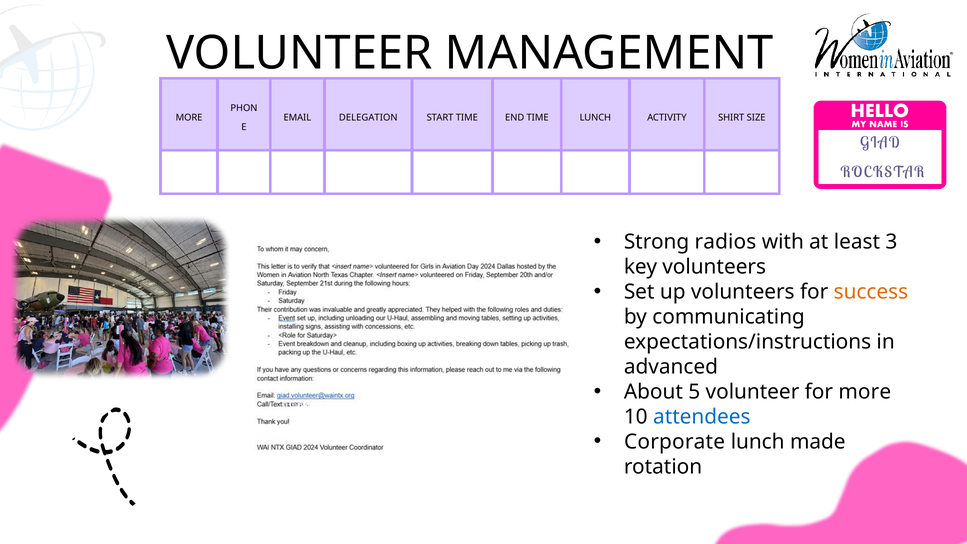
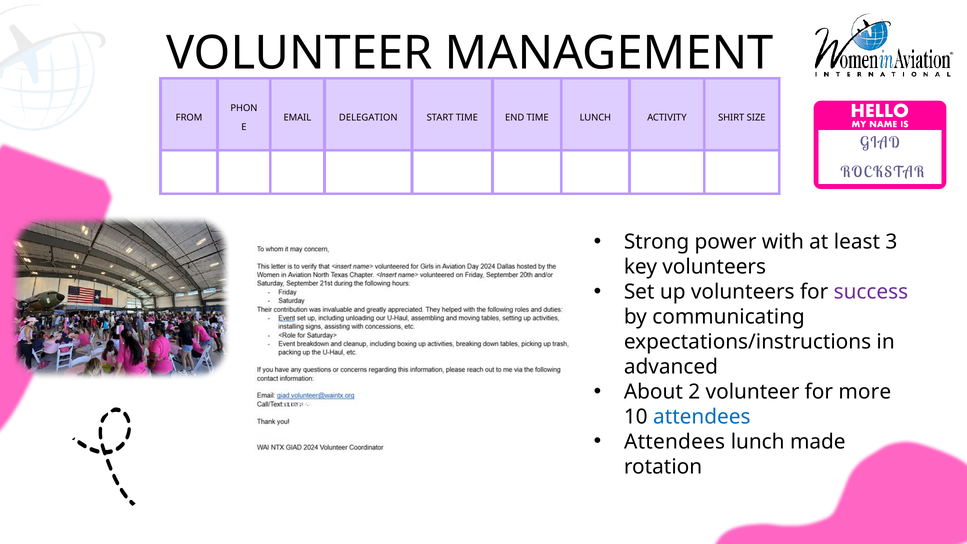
MORE: MORE -> FROM (189, 118)
radios: radios -> power (726, 242)
success colour: orange -> purple (871, 292)
5: 5 -> 2 (694, 392)
Corporate: Corporate -> Attendees (675, 442)
